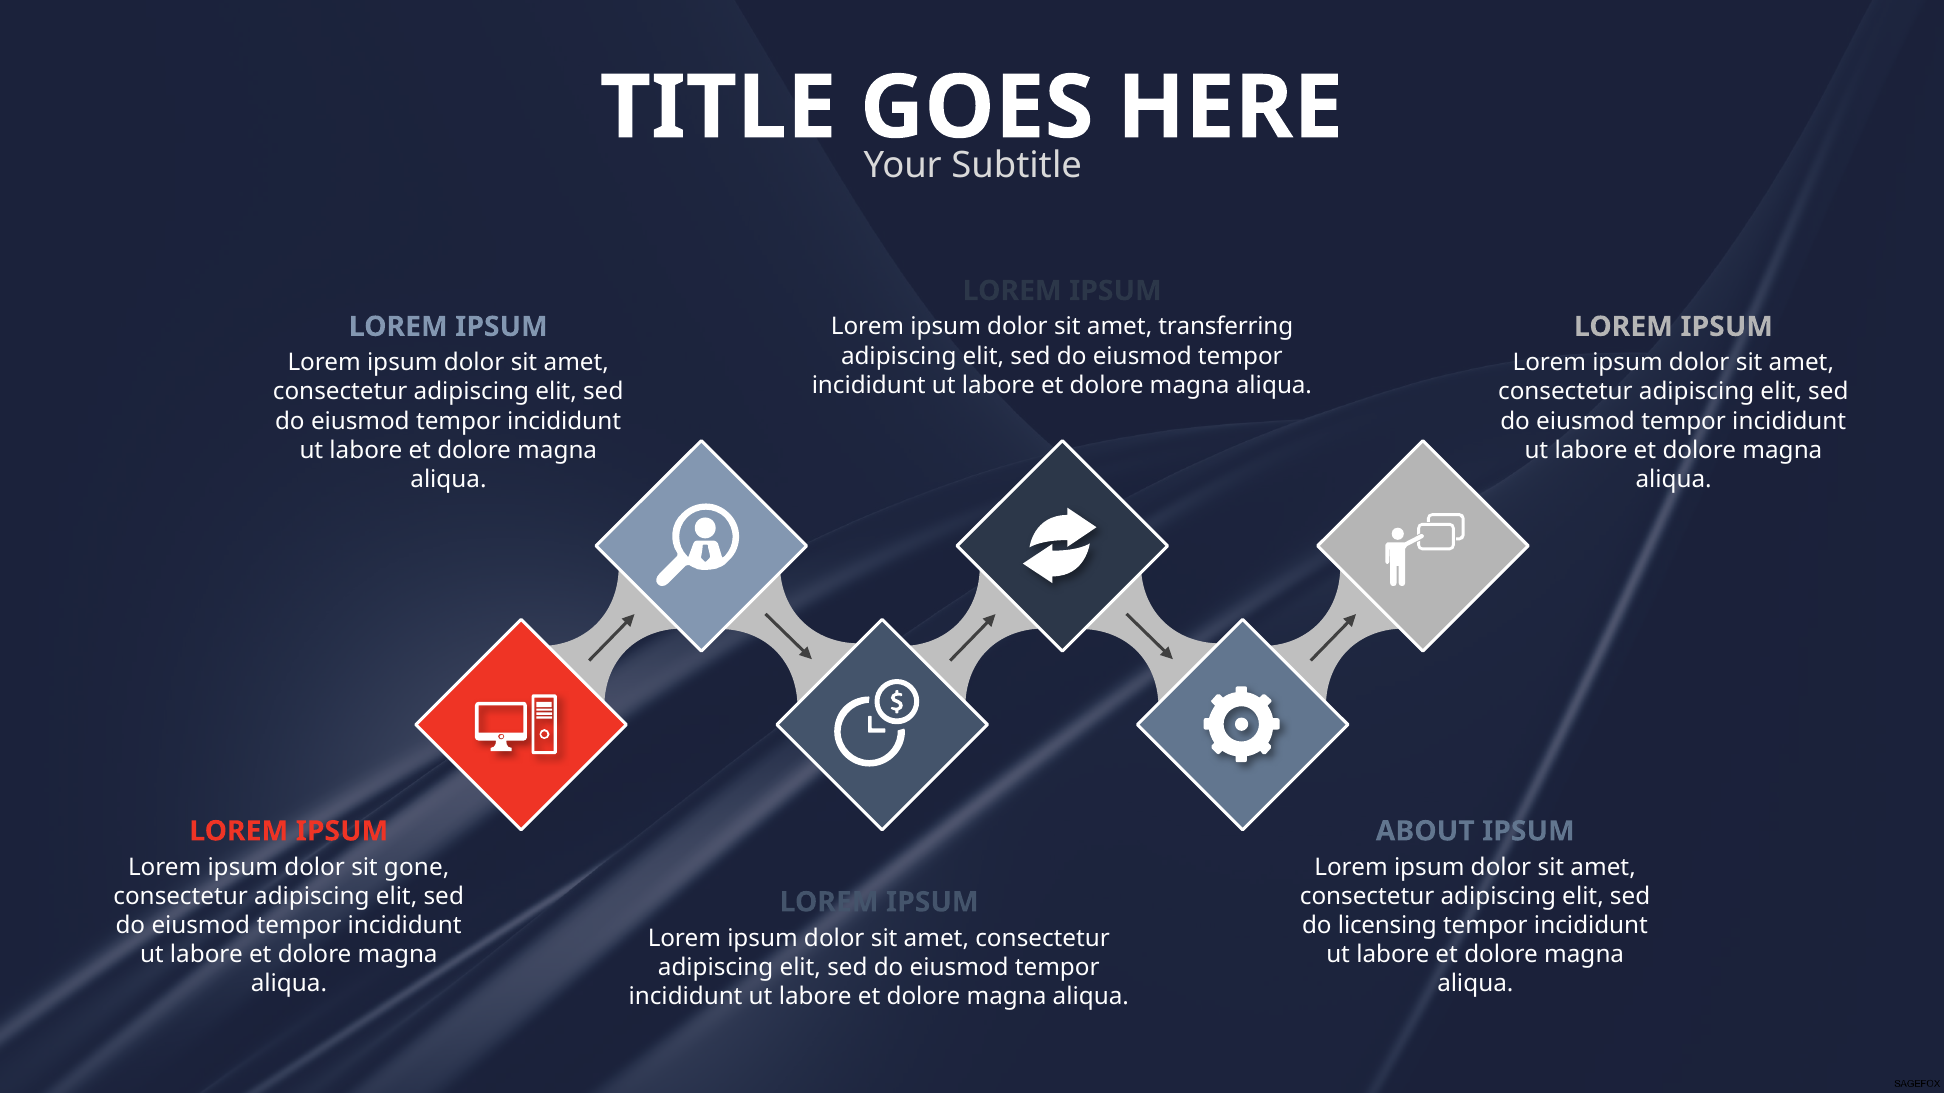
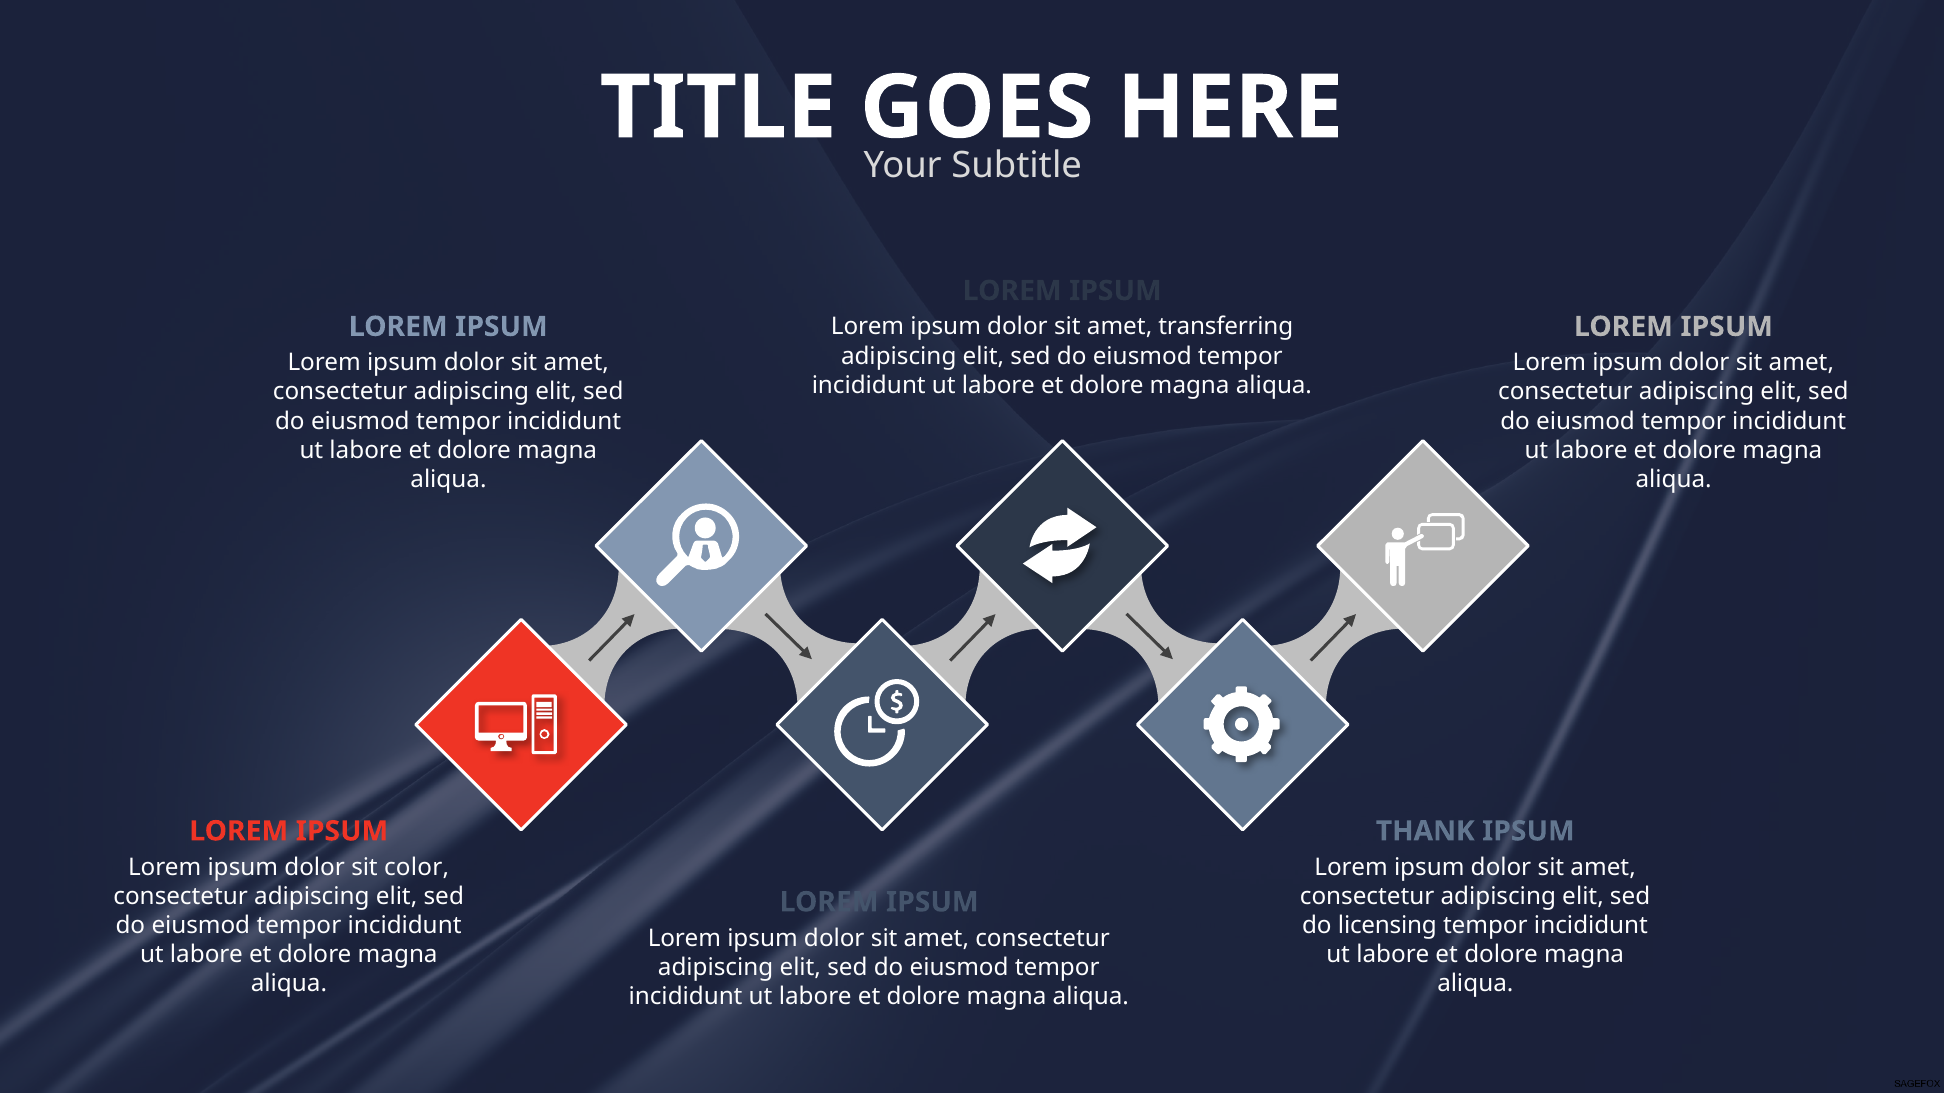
ABOUT: ABOUT -> THANK (1425, 832)
gone: gone -> color (417, 868)
